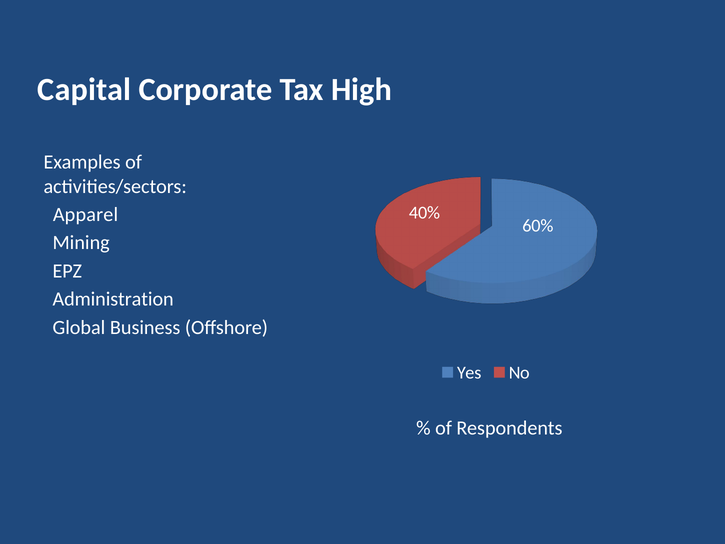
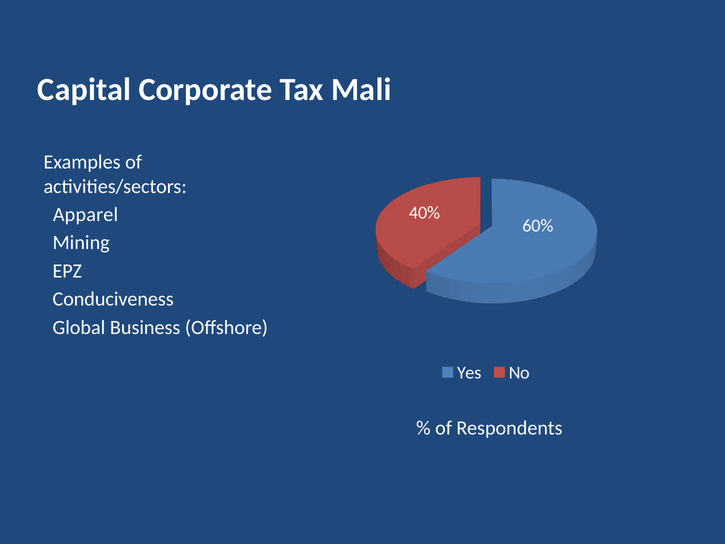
High: High -> Mali (361, 90)
Administration: Administration -> Conduciveness (113, 299)
